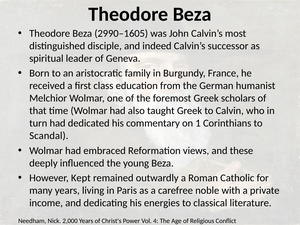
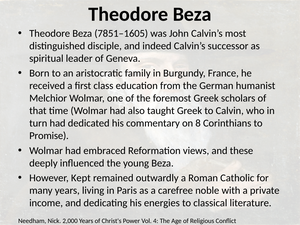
2990–1605: 2990–1605 -> 7851–1605 (121, 33)
1: 1 -> 8 (198, 123)
Scandal: Scandal -> Promise (49, 136)
